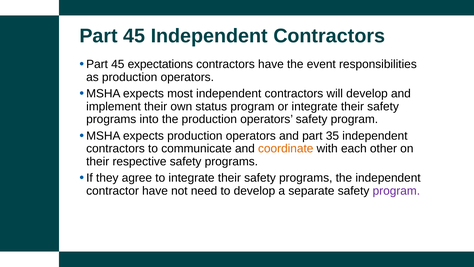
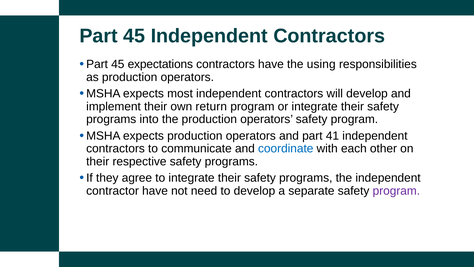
event: event -> using (321, 64)
status: status -> return (211, 106)
35: 35 -> 41 (332, 136)
coordinate colour: orange -> blue (286, 148)
